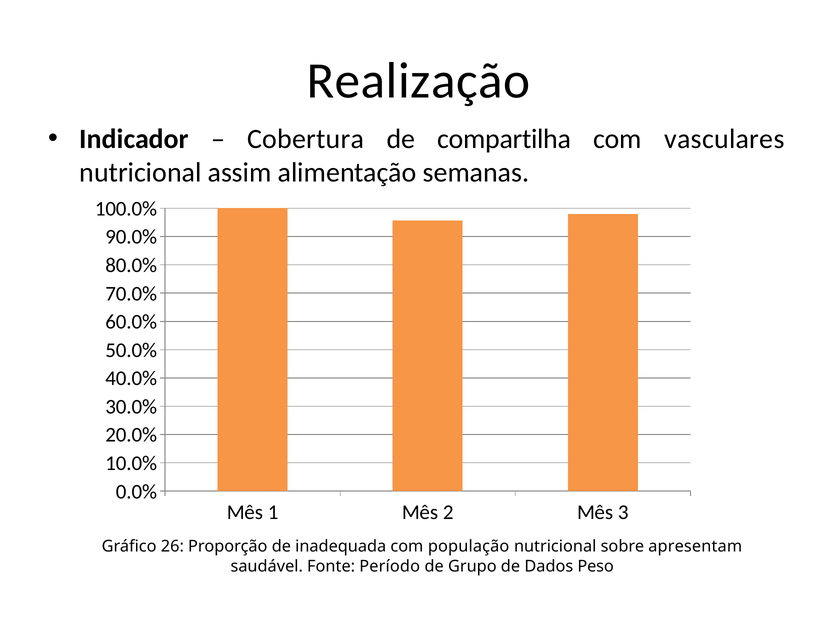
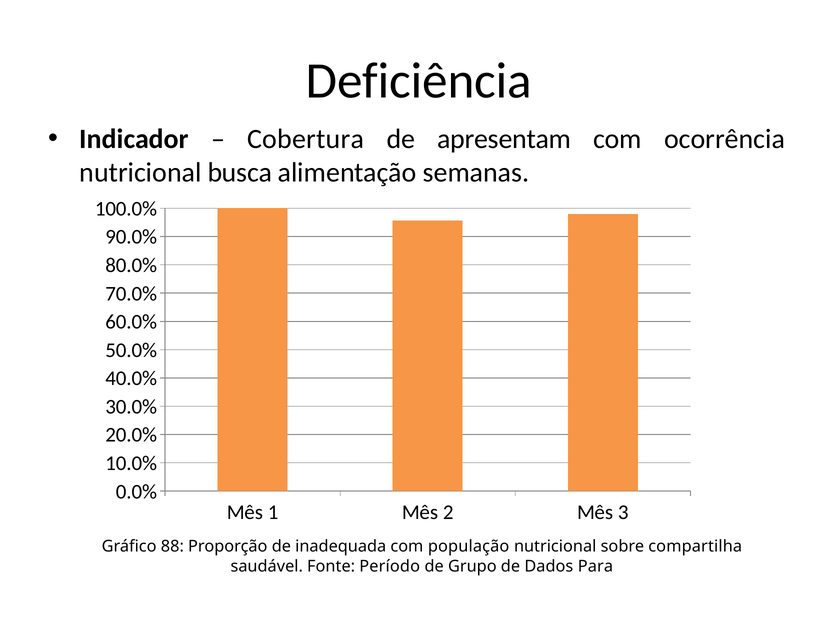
Realização: Realização -> Deficiência (419, 81)
compartilha: compartilha -> apresentam (504, 139)
vasculares: vasculares -> ocorrência (725, 139)
assim: assim -> busca (240, 173)
26: 26 -> 88 (172, 547)
apresentam: apresentam -> compartilha (695, 547)
Peso: Peso -> Para (595, 567)
